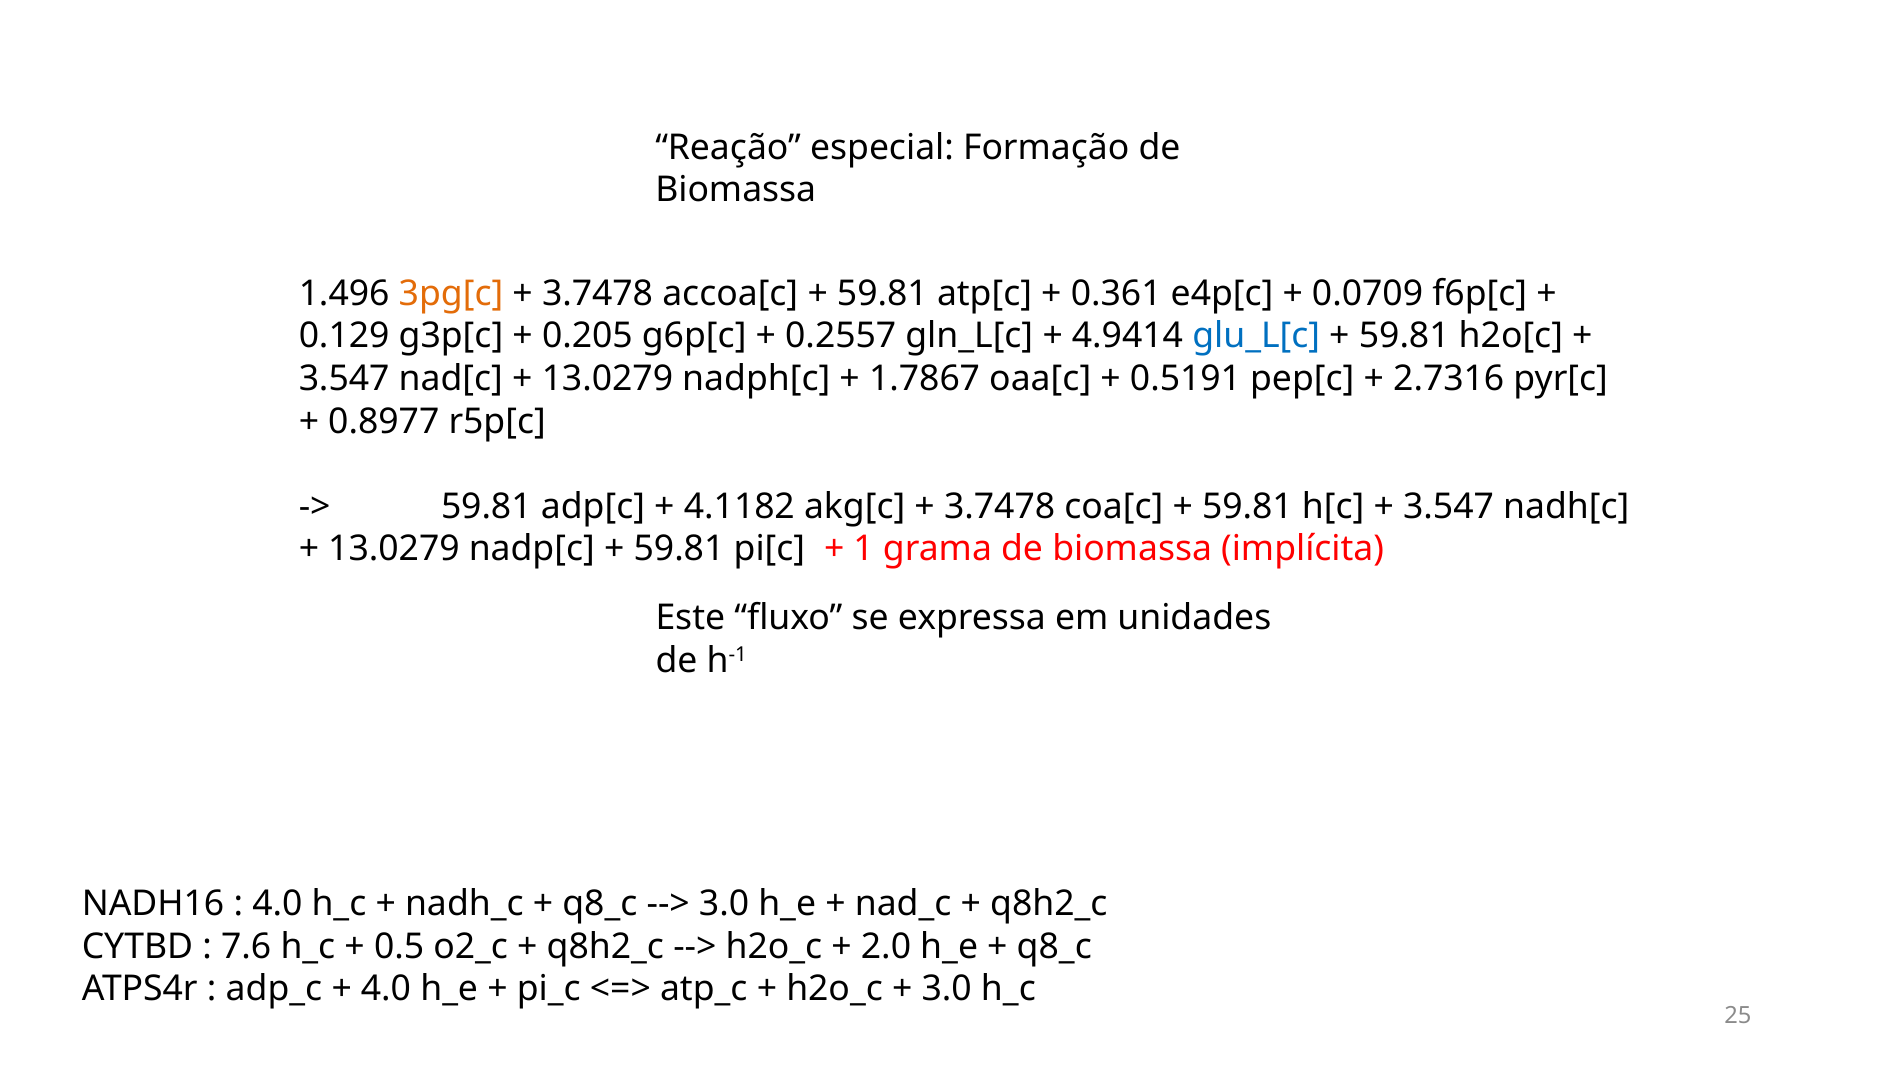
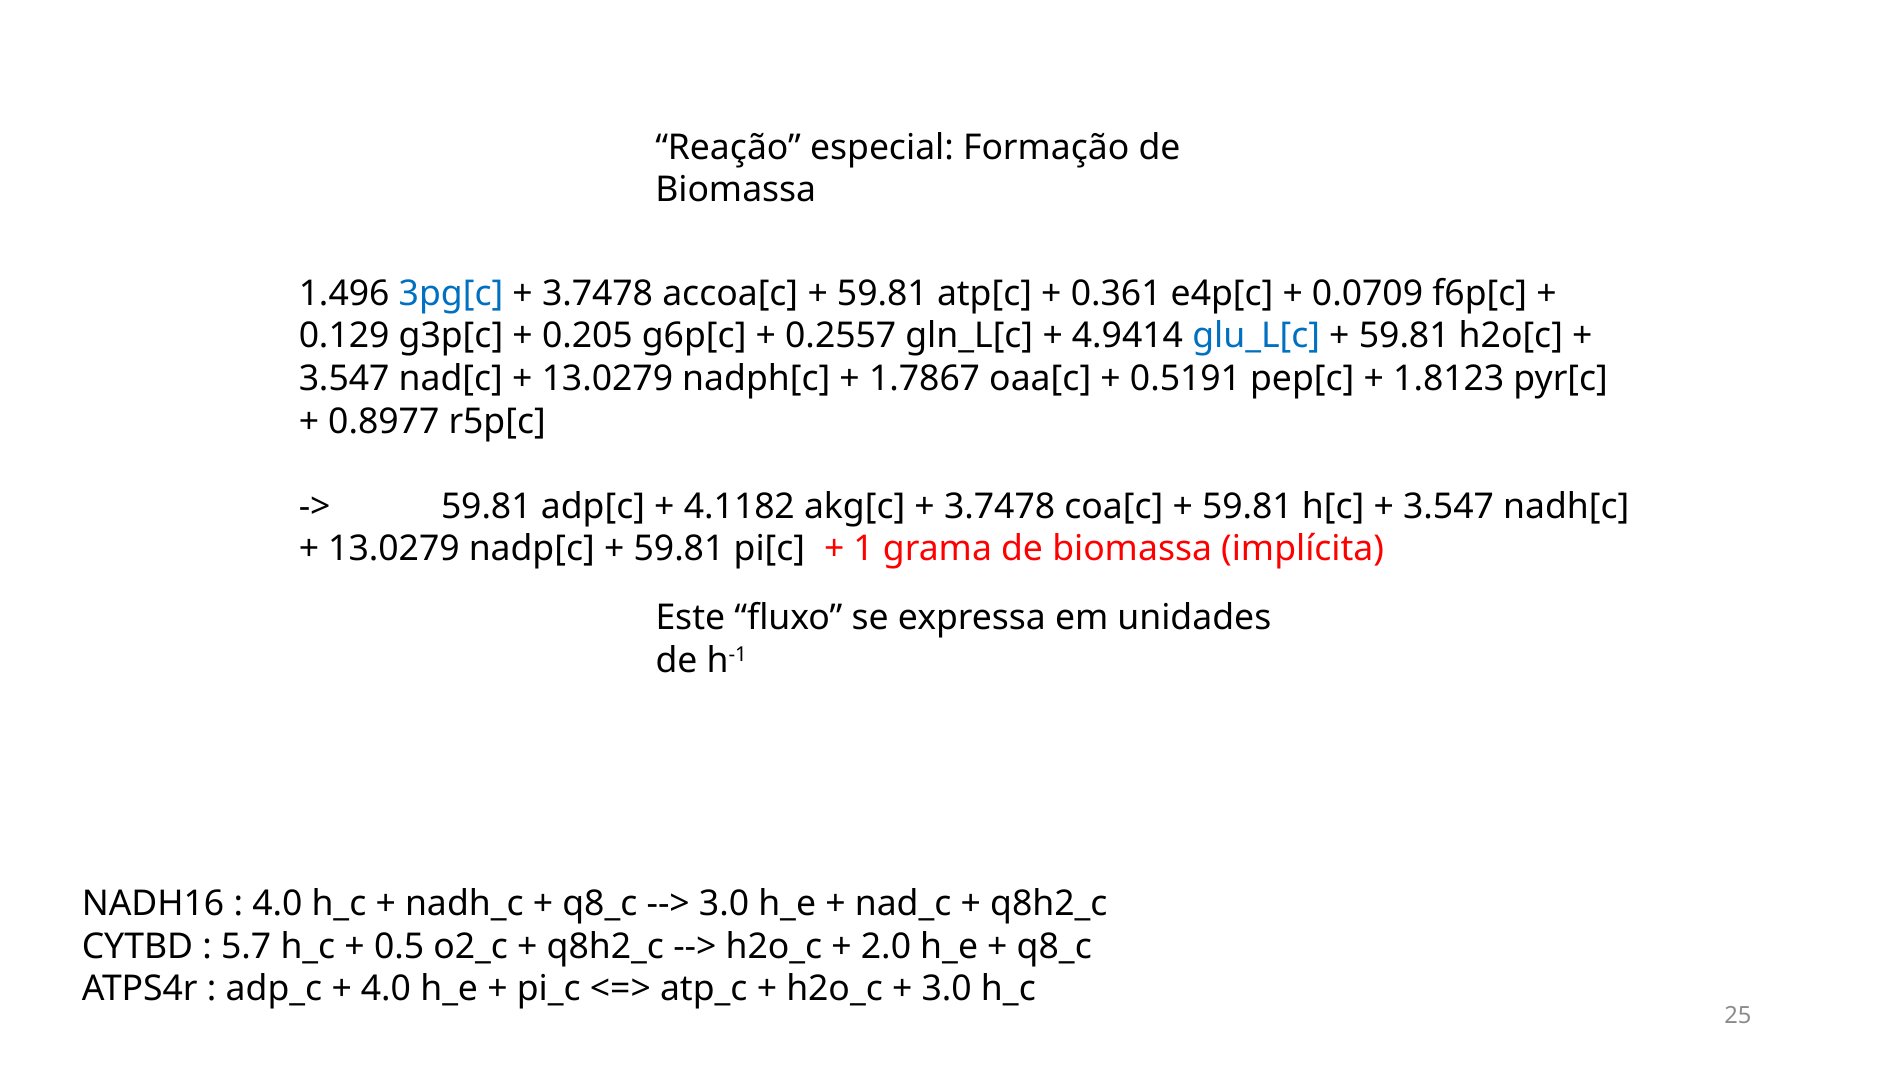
3pg[c colour: orange -> blue (451, 293)
2.7316: 2.7316 -> 1.8123 (1449, 379)
7.6: 7.6 -> 5.7 (246, 947)
